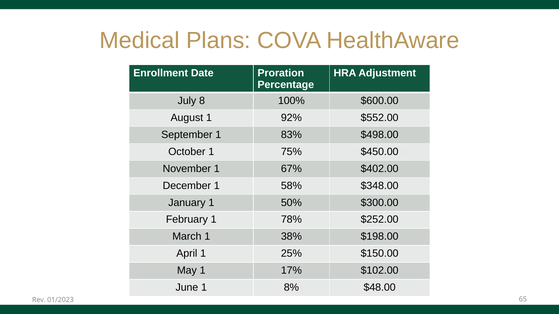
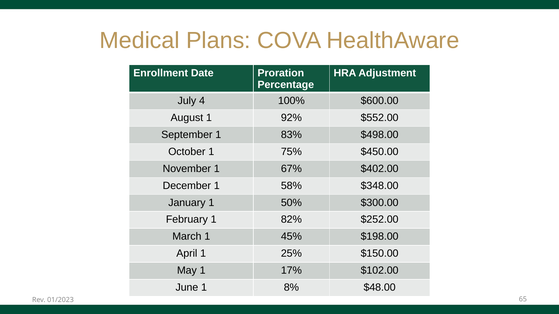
8: 8 -> 4 (202, 101)
78%: 78% -> 82% (291, 220)
38%: 38% -> 45% (291, 237)
